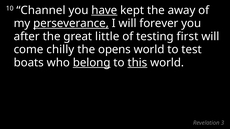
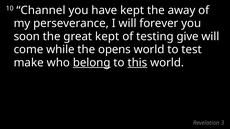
have underline: present -> none (104, 10)
perseverance underline: present -> none (71, 23)
after: after -> soon (27, 37)
great little: little -> kept (107, 37)
first: first -> give (188, 37)
chilly: chilly -> while (60, 50)
boats: boats -> make (29, 63)
